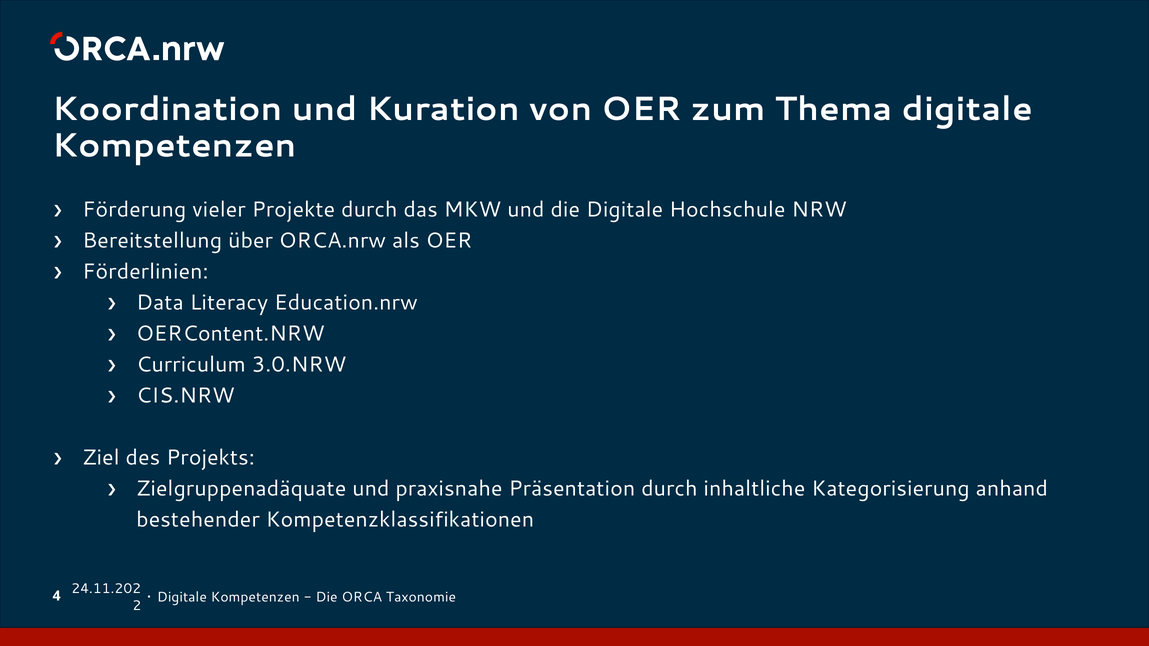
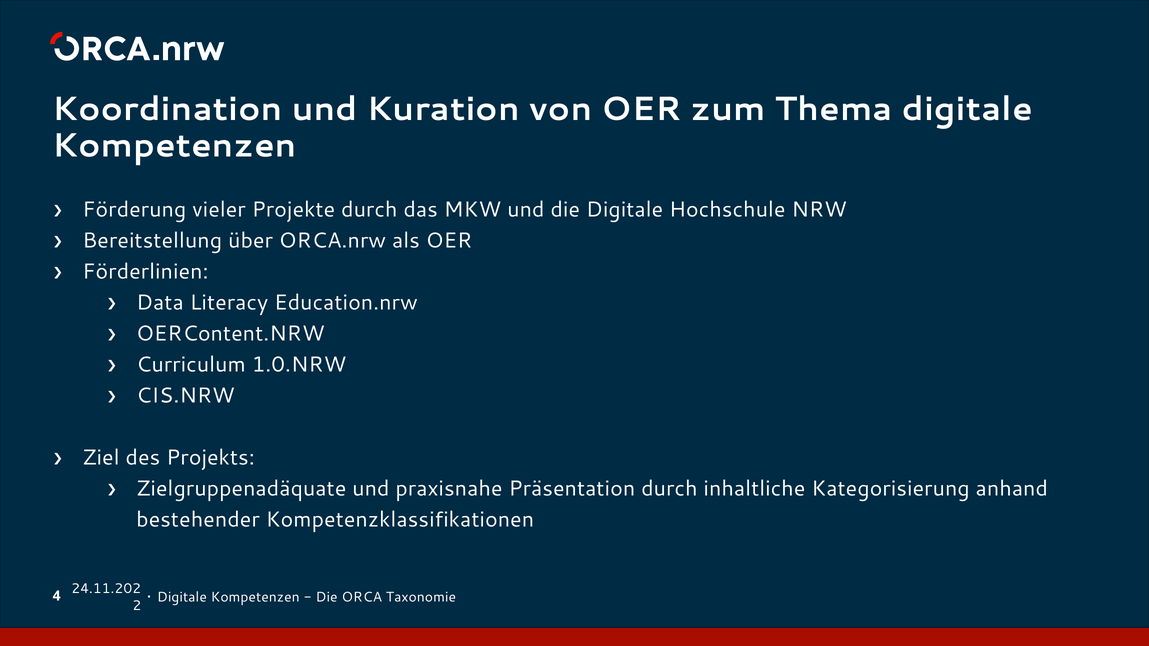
3.0.NRW: 3.0.NRW -> 1.0.NRW (299, 365)
